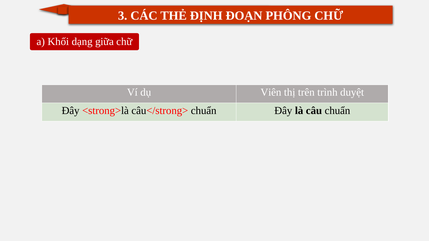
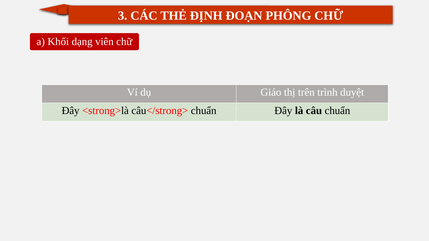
giữa: giữa -> viên (104, 42)
Viên: Viên -> Giáo (271, 93)
